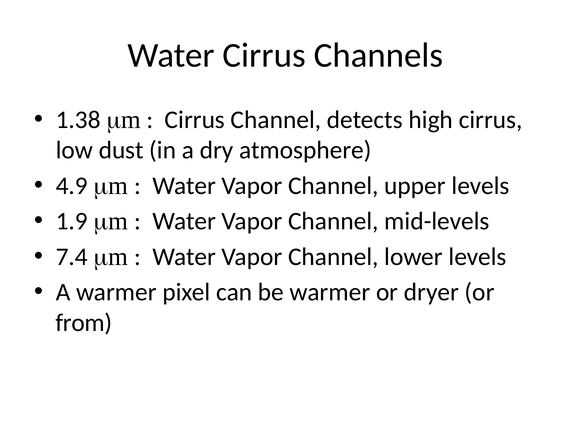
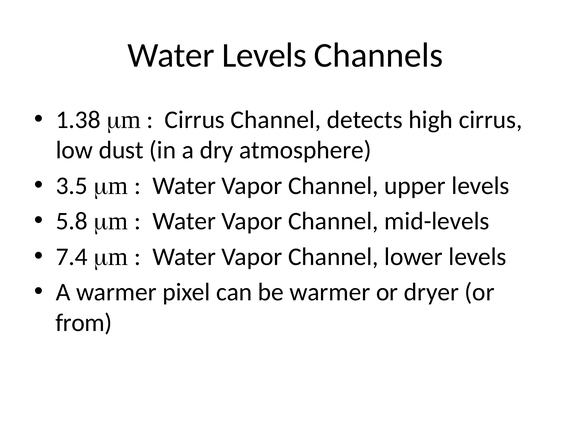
Water Cirrus: Cirrus -> Levels (264, 55)
4.9: 4.9 -> 3.5 (72, 186)
1.9: 1.9 -> 5.8 (72, 221)
